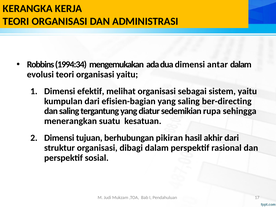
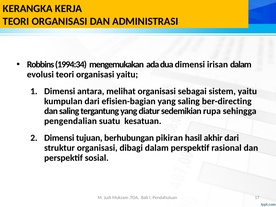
antar: antar -> irisan (218, 65)
efektif: efektif -> antara (91, 91)
menerangkan: menerangkan -> pengendalian (71, 121)
